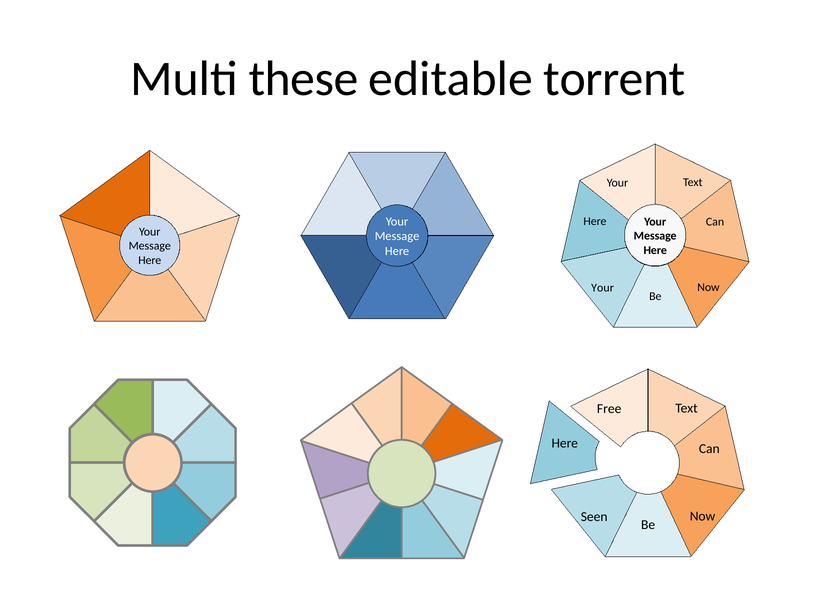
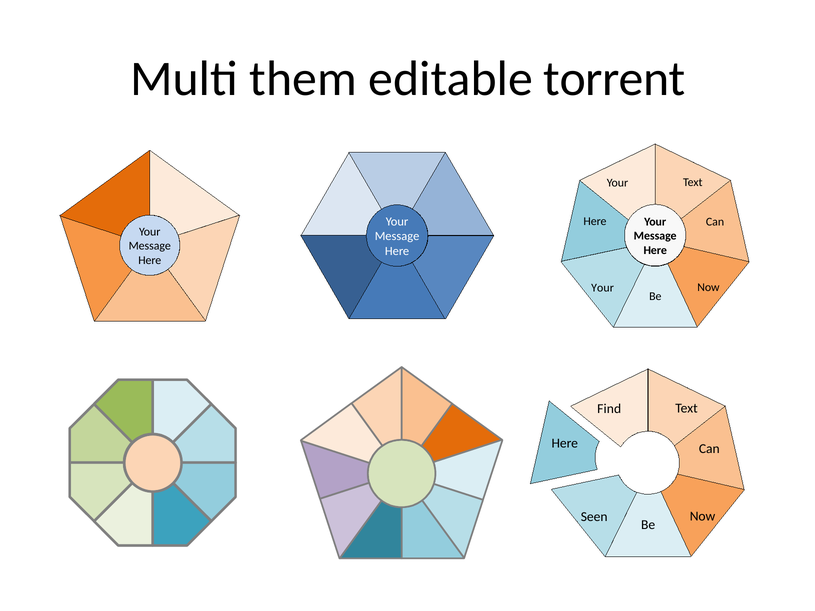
these: these -> them (303, 79)
Free: Free -> Find (609, 409)
